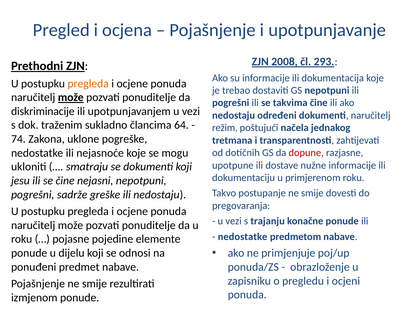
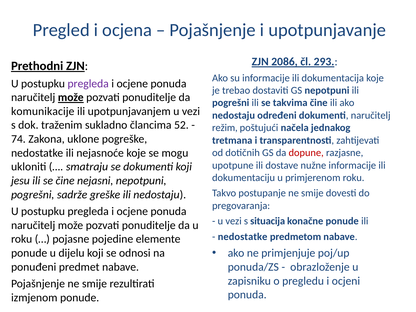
2008: 2008 -> 2086 (284, 62)
pregleda colour: orange -> purple (88, 84)
diskriminacije: diskriminacije -> komunikacije (43, 111)
64: 64 -> 52 (181, 125)
trajanju: trajanju -> situacija (268, 221)
